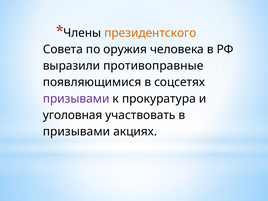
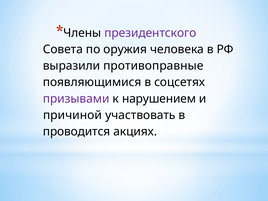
президентского colour: orange -> purple (150, 33)
прокуратура: прокуратура -> нарушением (159, 99)
уголовная: уголовная -> причиной (72, 115)
призывами: призывами -> проводится (77, 132)
